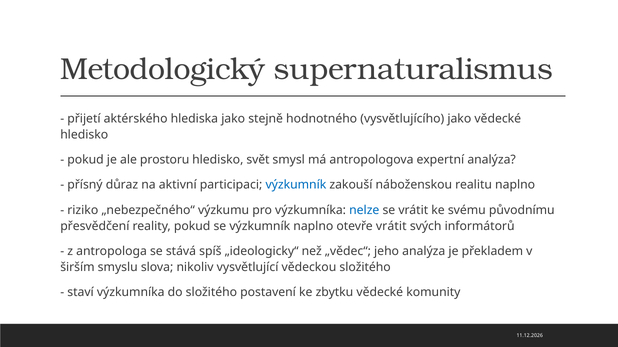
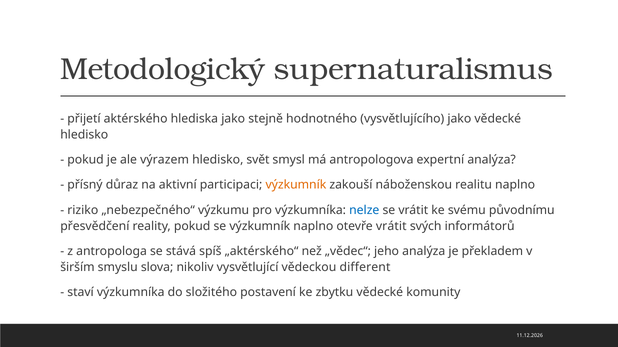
prostoru: prostoru -> výrazem (165, 160)
výzkumník colour: blue -> orange (296, 185)
„ideologicky“: „ideologicky“ -> „aktérského“ (262, 252)
vědeckou složitého: složitého -> different (365, 268)
